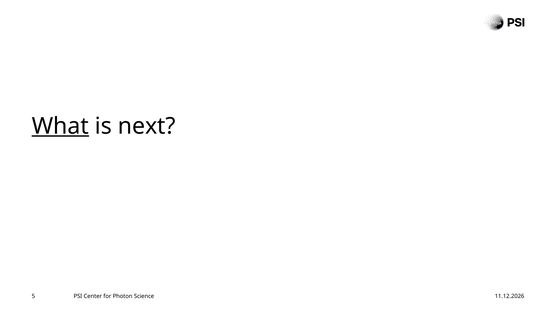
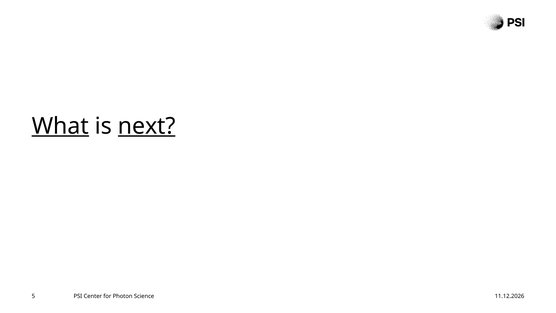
next underline: none -> present (147, 126)
